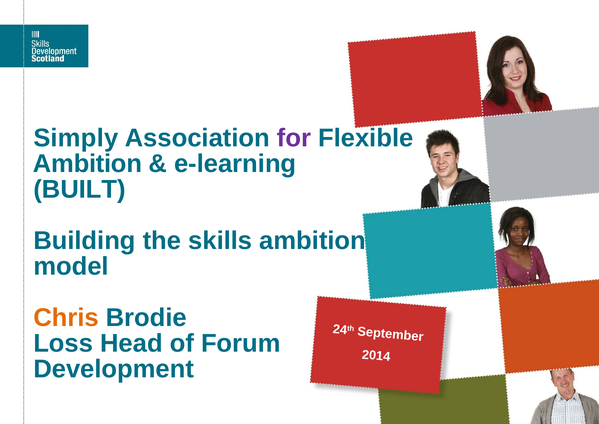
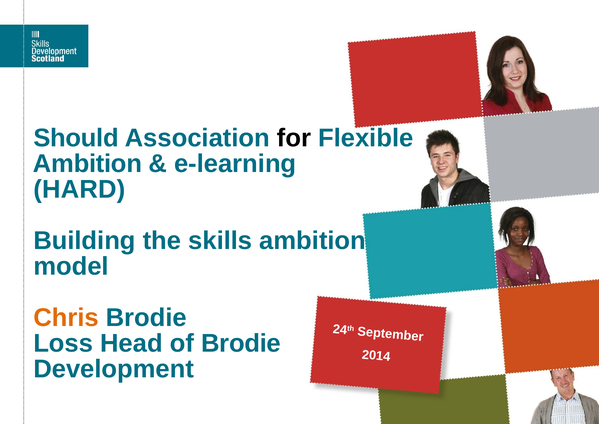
Simply: Simply -> Should (76, 138)
for colour: purple -> black (294, 138)
BUILT: BUILT -> HARD (79, 189)
of Forum: Forum -> Brodie (241, 343)
